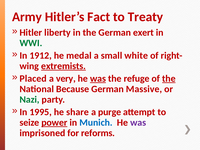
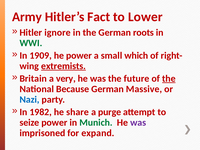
Treaty: Treaty -> Lower (145, 17)
liberty: liberty -> ignore (57, 33)
exert: exert -> roots (143, 33)
1912: 1912 -> 1909 (41, 56)
he medal: medal -> power (79, 56)
white: white -> which (136, 56)
Placed: Placed -> Britain (33, 79)
was underline: present -> none (98, 79)
refuge: refuge -> future (137, 79)
Nazi colour: green -> blue (29, 100)
1995: 1995 -> 1982 (41, 112)
power underline: present -> none (54, 123)
Munich colour: blue -> green (96, 123)
reforms: reforms -> expand (98, 133)
